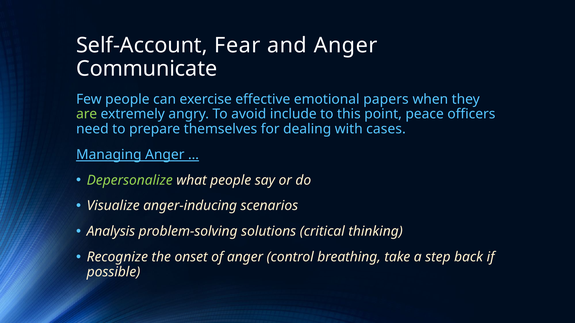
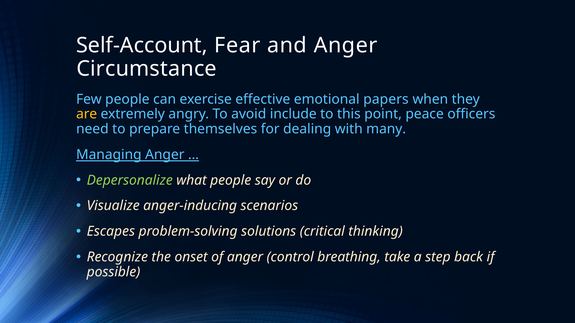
Communicate: Communicate -> Circumstance (147, 69)
are colour: light green -> yellow (87, 114)
cases: cases -> many (386, 129)
Analysis: Analysis -> Escapes (111, 232)
